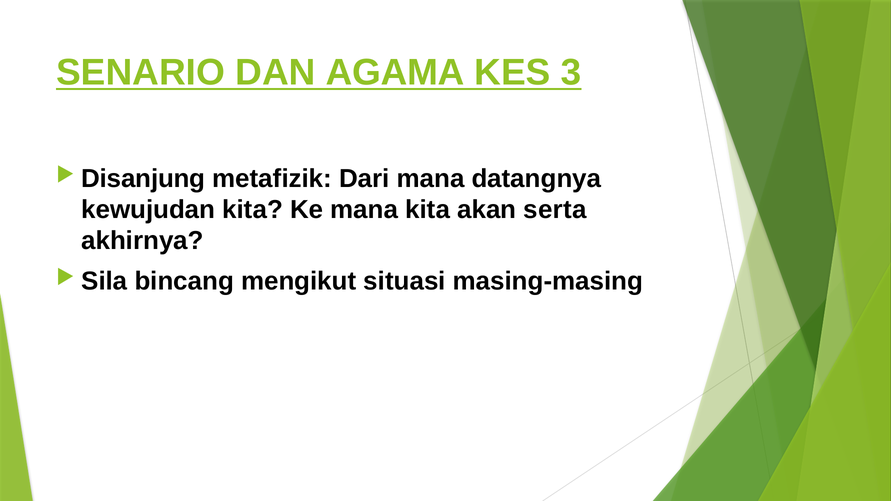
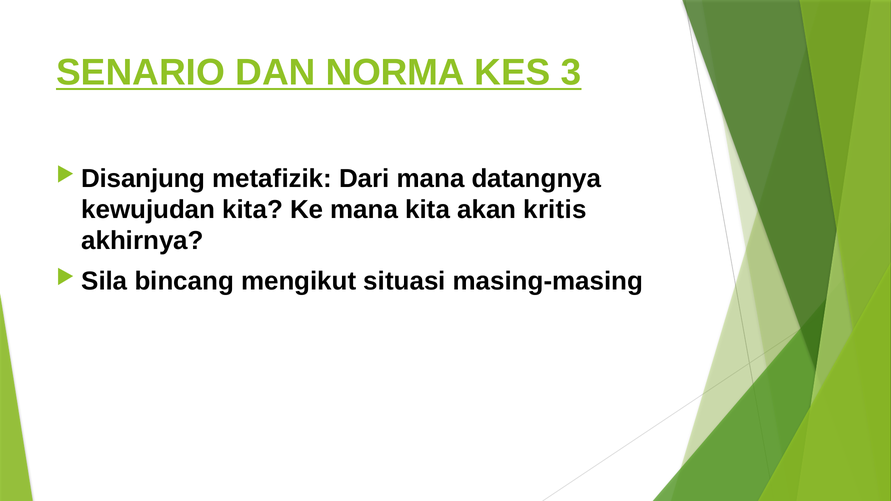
AGAMA: AGAMA -> NORMA (395, 73)
serta: serta -> kritis (555, 210)
